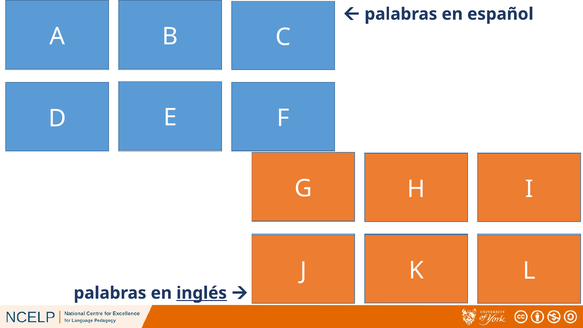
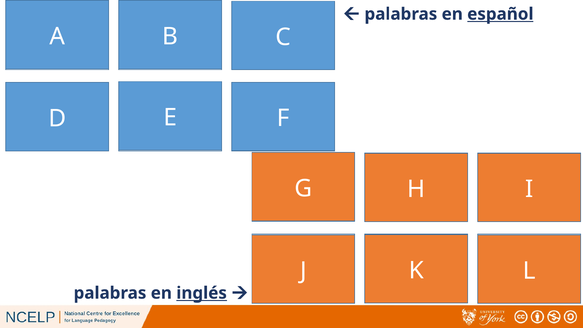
español underline: none -> present (500, 14)
